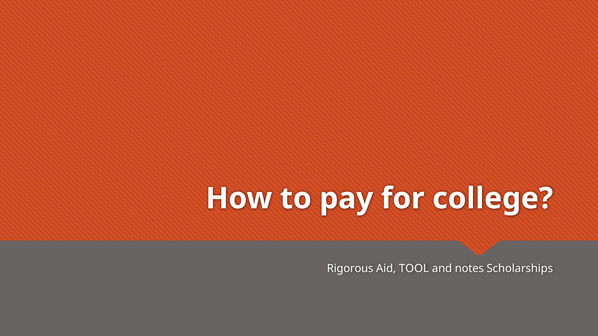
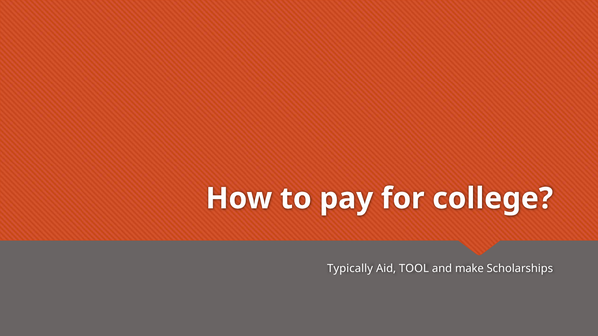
Rigorous: Rigorous -> Typically (350, 269)
notes: notes -> make (469, 269)
